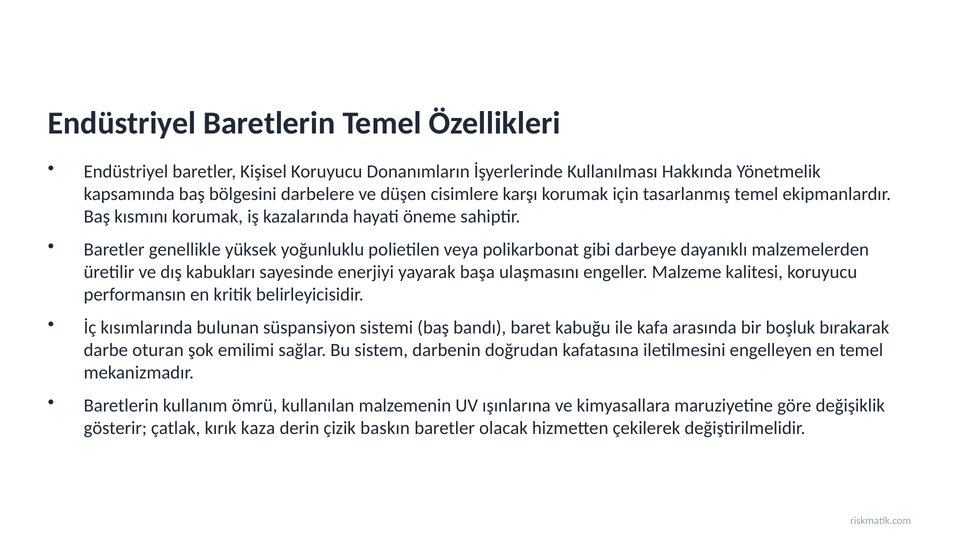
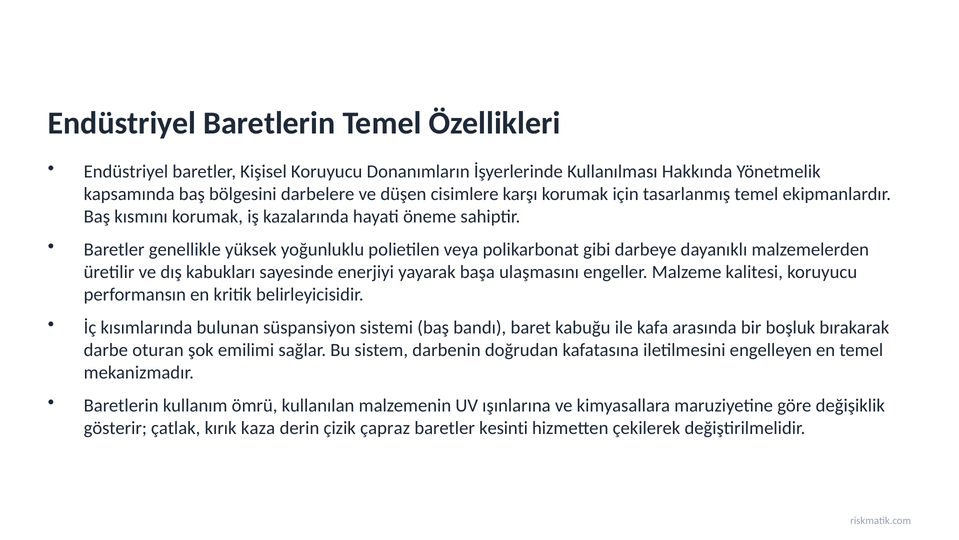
baskın: baskın -> çapraz (385, 428)
olacak: olacak -> kesinti (504, 428)
